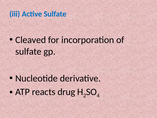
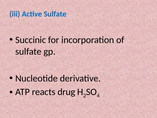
Cleaved: Cleaved -> Succinic (31, 40)
